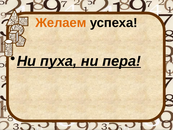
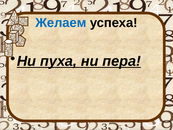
Желаем colour: orange -> blue (61, 23)
